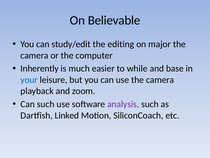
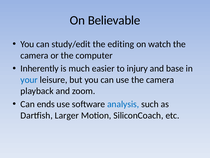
major: major -> watch (160, 44)
while: while -> injury (137, 68)
Can such: such -> ends (46, 104)
analysis colour: purple -> blue (123, 104)
Linked: Linked -> Larger (67, 115)
